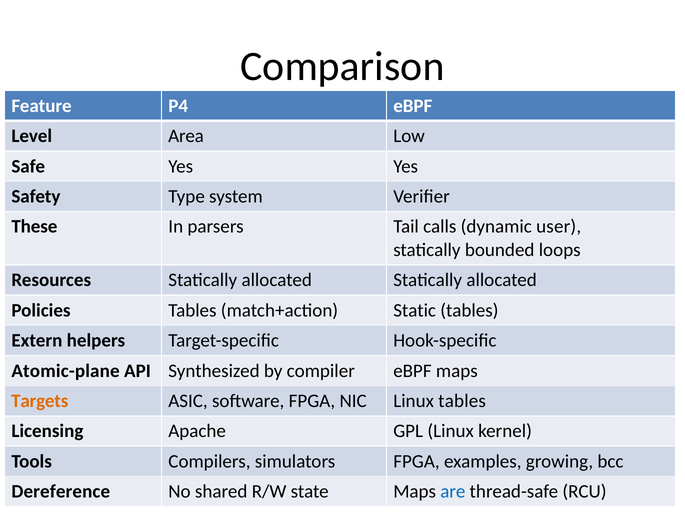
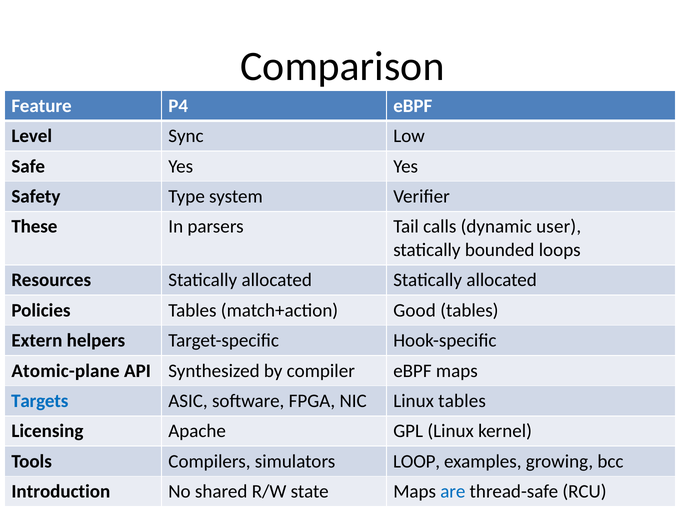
Area: Area -> Sync (186, 136)
Static: Static -> Good (415, 310)
Targets colour: orange -> blue (40, 401)
simulators FPGA: FPGA -> LOOP (417, 461)
Dereference: Dereference -> Introduction (61, 491)
